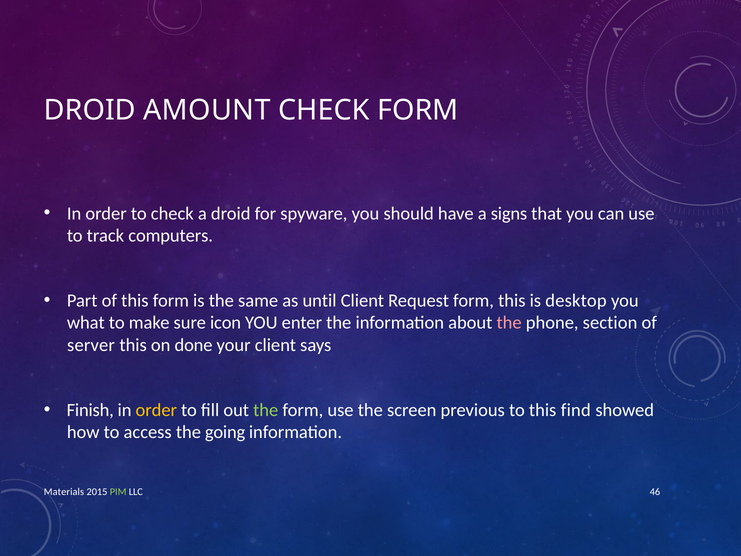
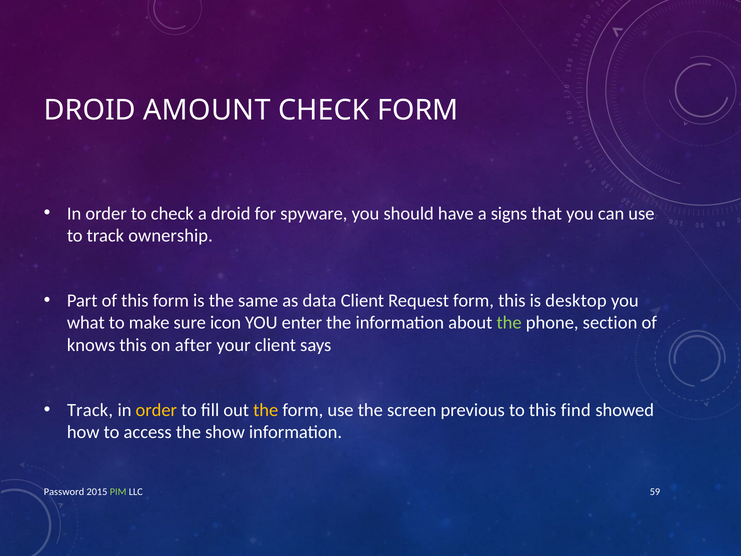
computers: computers -> ownership (171, 235)
until: until -> data (319, 300)
the colour: pink -> light green (509, 323)
server: server -> knows (91, 345)
done: done -> after (193, 345)
Finish: Finish -> Track (90, 410)
the colour: light green -> yellow (266, 410)
going: going -> show (225, 432)
Materials: Materials -> Password (64, 492)
46: 46 -> 59 (655, 492)
